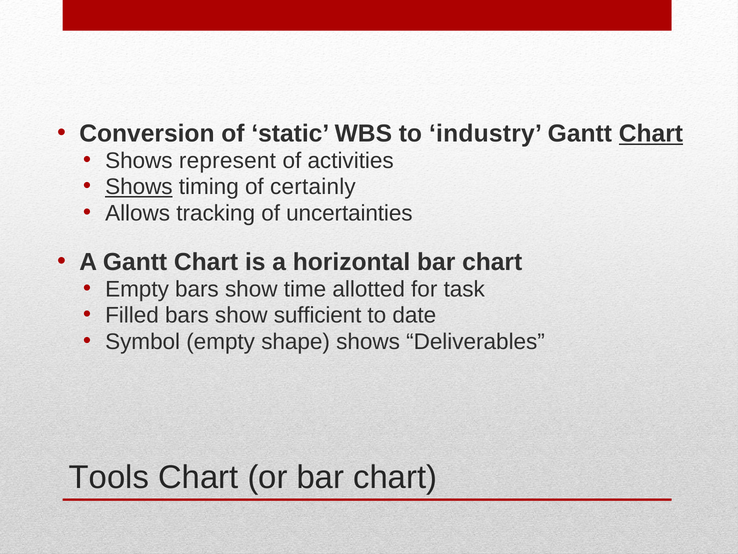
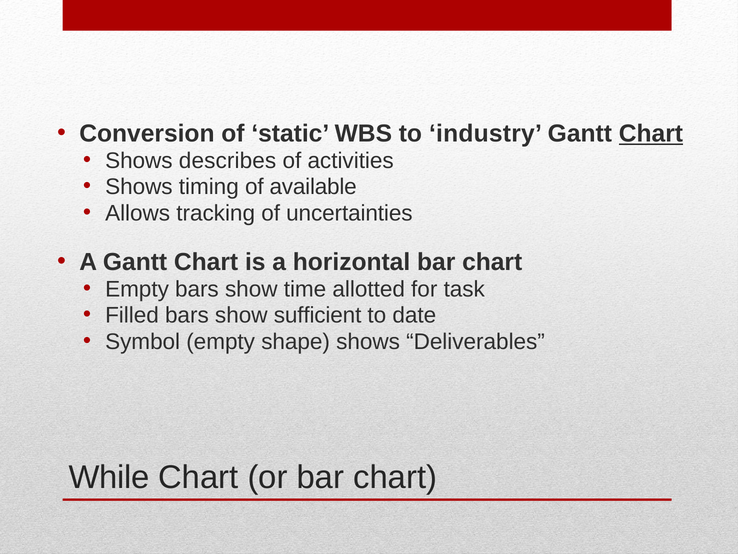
represent: represent -> describes (228, 161)
Shows underline: present -> none (139, 187)
certainly: certainly -> available (313, 187)
Tools: Tools -> While (109, 477)
